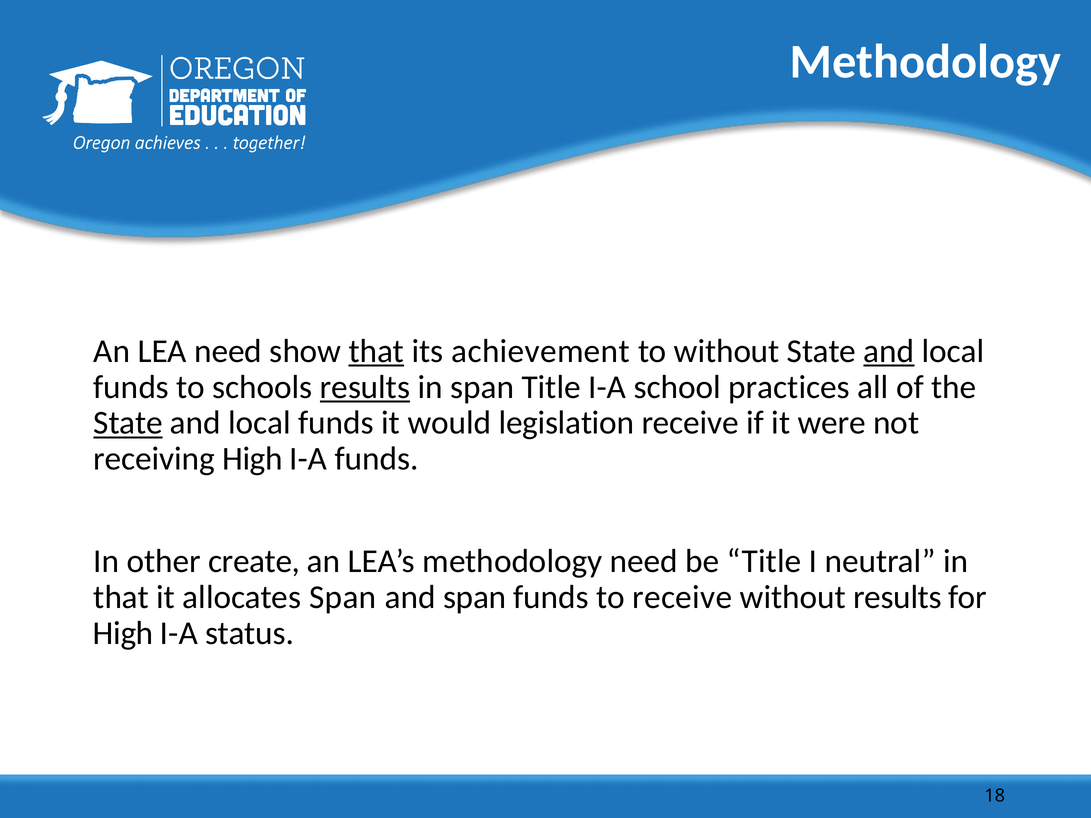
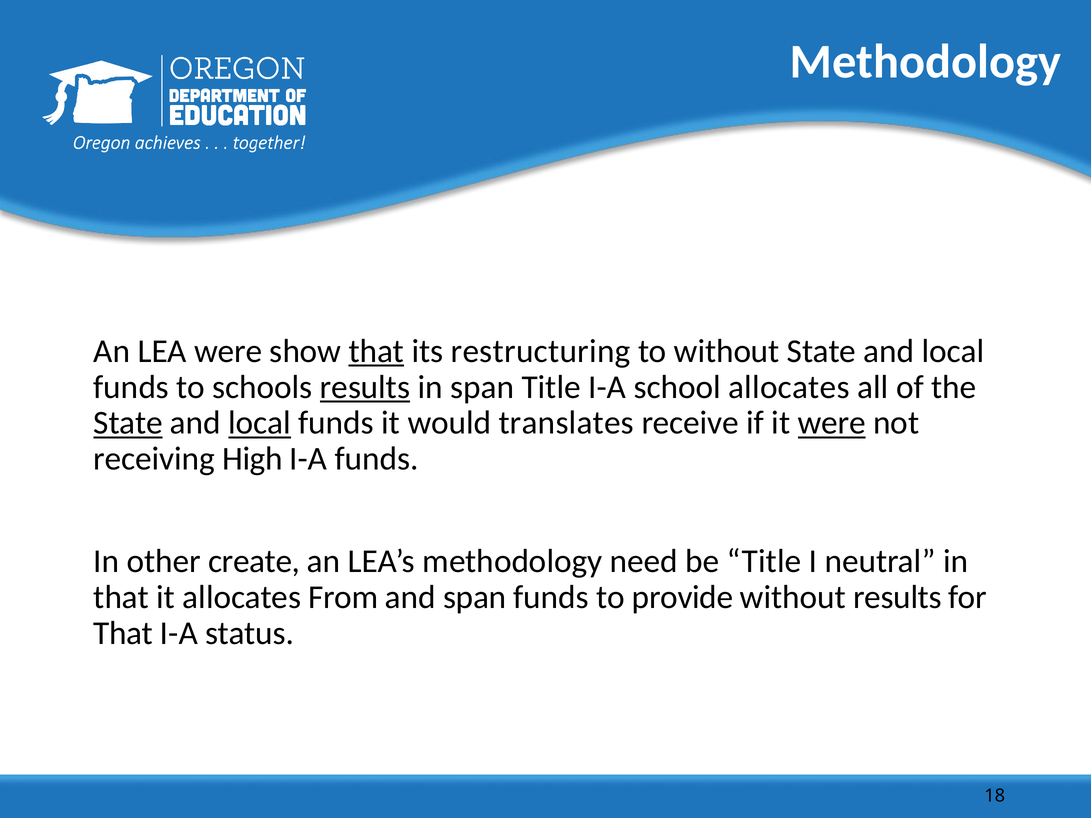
LEA need: need -> were (228, 351)
achievement: achievement -> restructuring (541, 351)
and underline: present -> none (889, 351)
school practices: practices -> allocates (789, 387)
local underline: none -> present (260, 423)
legislation: legislation -> translates (566, 423)
were underline: none -> present (832, 423)
allocates Span: Span -> From (343, 597)
to receive: receive -> provide (683, 597)
High: High -> That (123, 633)
